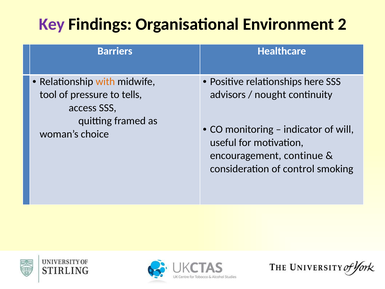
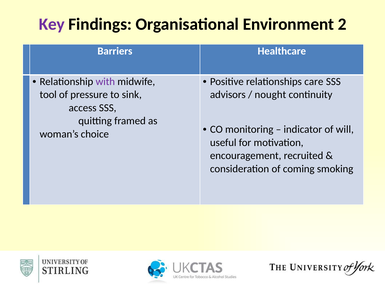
with colour: orange -> purple (105, 81)
here: here -> care (314, 81)
tells: tells -> sink (132, 95)
continue: continue -> recruited (304, 156)
control: control -> coming (299, 169)
